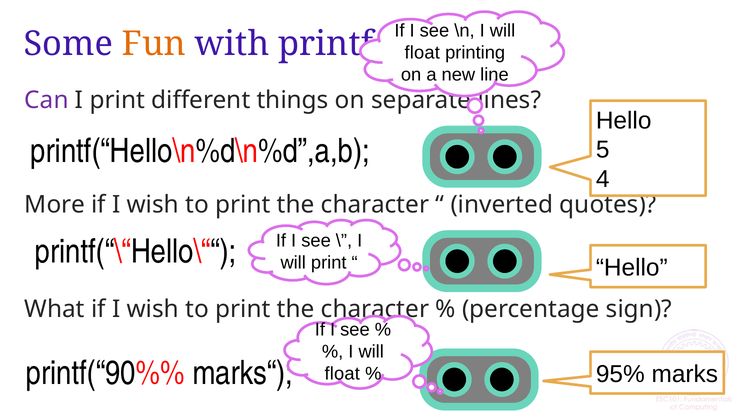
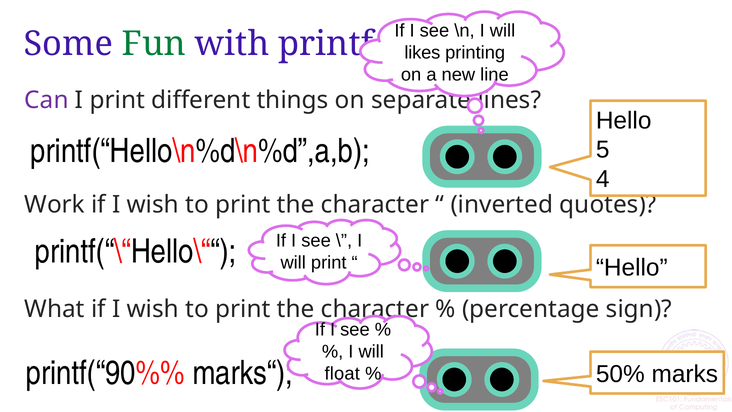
Fun colour: orange -> green (154, 44)
float: float -> likes (422, 53)
More: More -> Work (55, 204)
95%: 95% -> 50% (620, 374)
